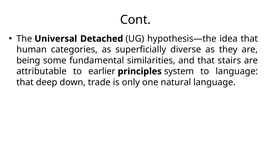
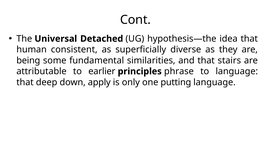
categories: categories -> consistent (74, 49)
system: system -> phrase (179, 71)
trade: trade -> apply (99, 82)
natural: natural -> putting (176, 82)
